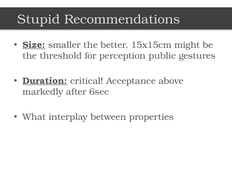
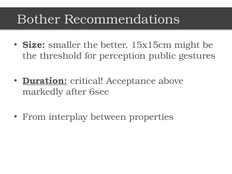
Stupid: Stupid -> Bother (39, 19)
Size underline: present -> none (34, 45)
What: What -> From (34, 117)
